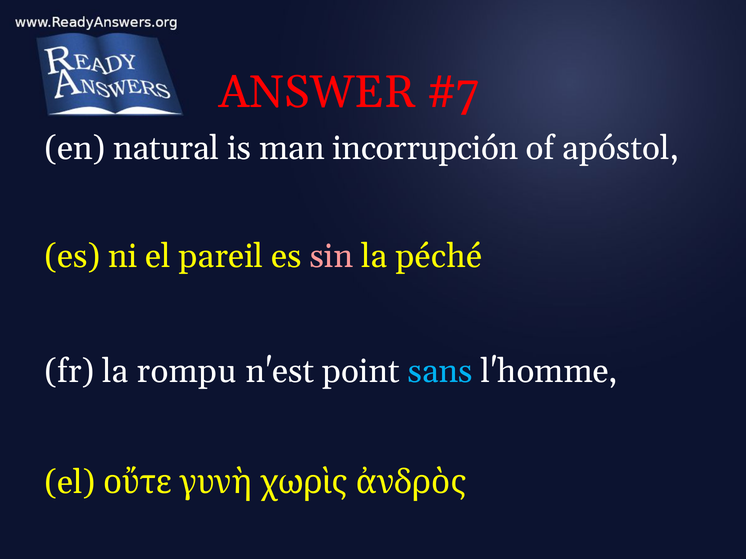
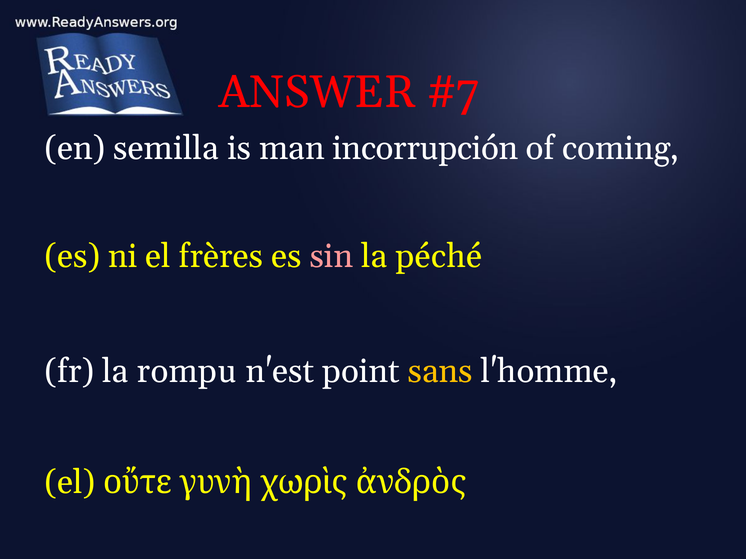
natural: natural -> semilla (166, 149)
apóstol: apóstol -> coming (621, 149)
pareil: pareil -> frères (221, 257)
sans colour: light blue -> yellow (440, 372)
